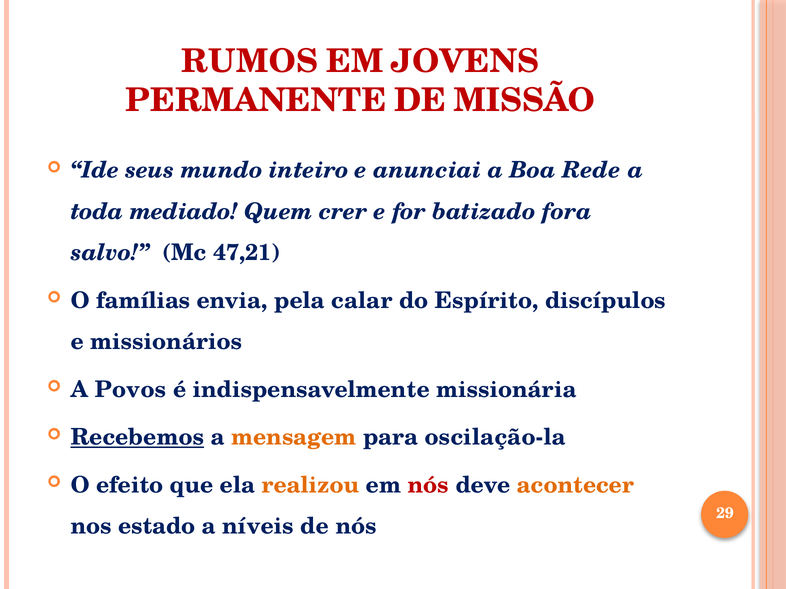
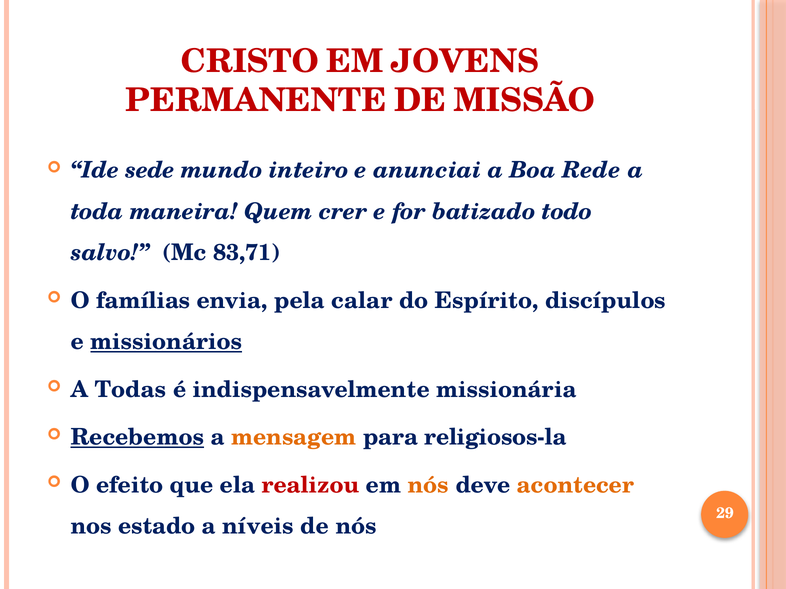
RUMOS: RUMOS -> CRISTO (250, 61)
seus: seus -> sede (150, 171)
mediado: mediado -> maneira (184, 212)
fora: fora -> todo (567, 212)
47,21: 47,21 -> 83,71 (247, 253)
missionários underline: none -> present (166, 342)
Povos: Povos -> Todas (130, 390)
oscilação-la: oscilação-la -> religiosos-la (496, 438)
realizou colour: orange -> red (311, 486)
nós colour: red -> orange (428, 486)
